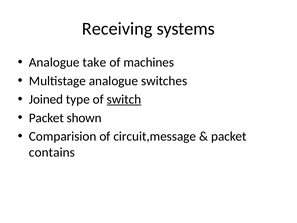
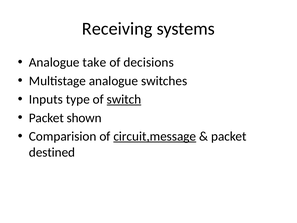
machines: machines -> decisions (149, 62)
Joined: Joined -> Inputs (46, 99)
circuit,message underline: none -> present (155, 136)
contains: contains -> destined (52, 152)
